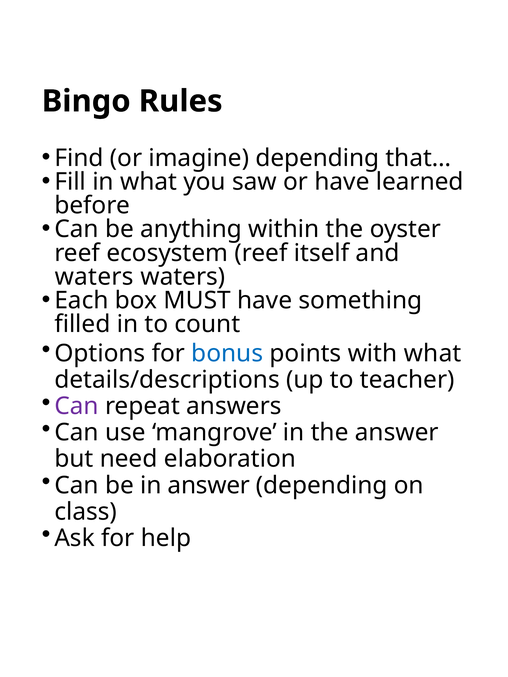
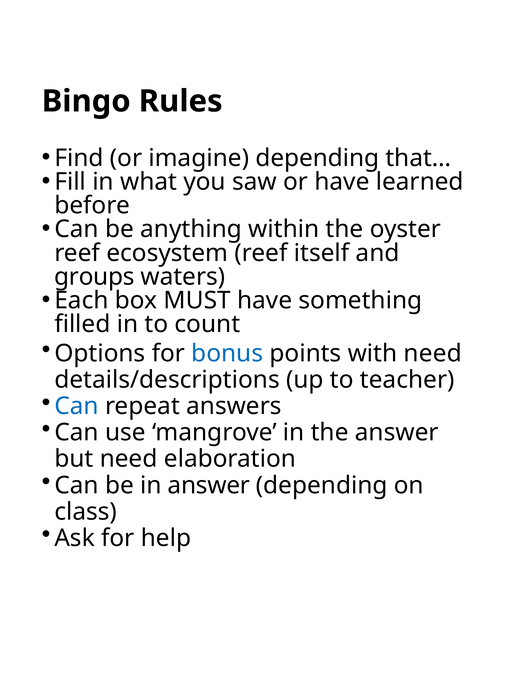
waters: waters -> groups (94, 277)
with what: what -> need (433, 354)
Can colour: purple -> blue (77, 406)
